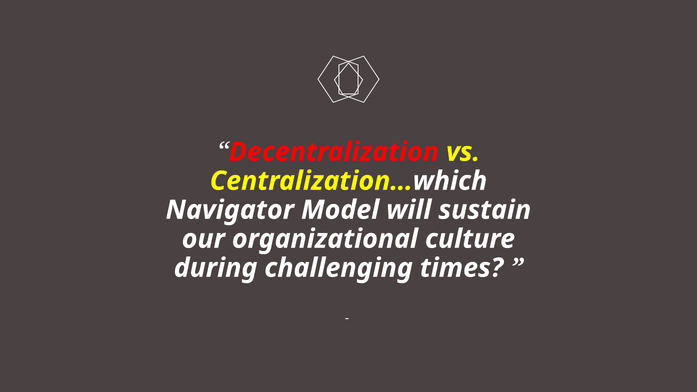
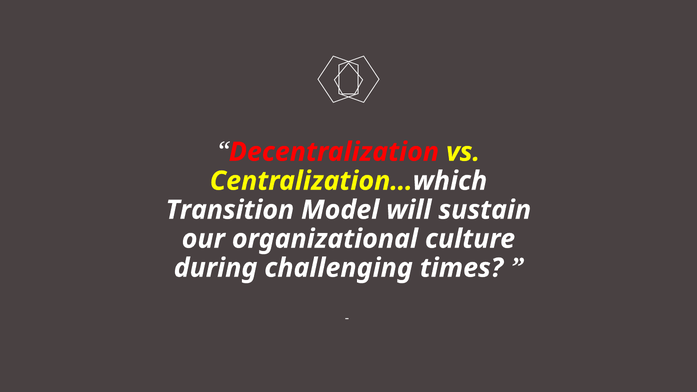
Navigator: Navigator -> Transition (230, 210)
